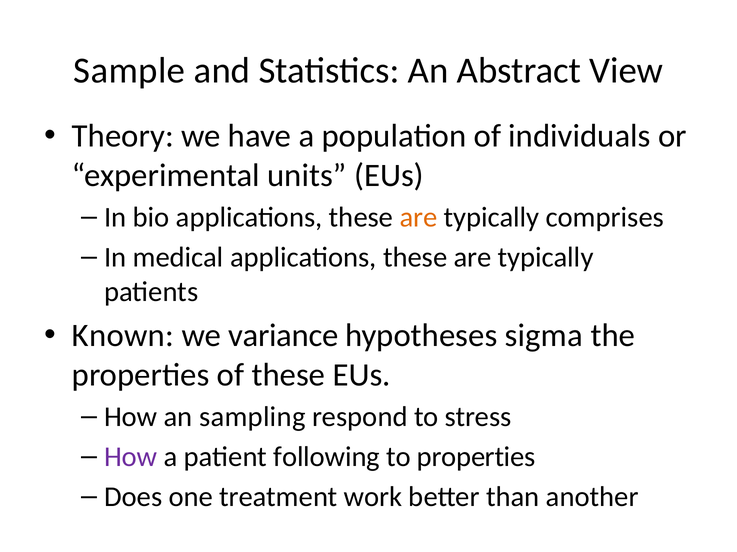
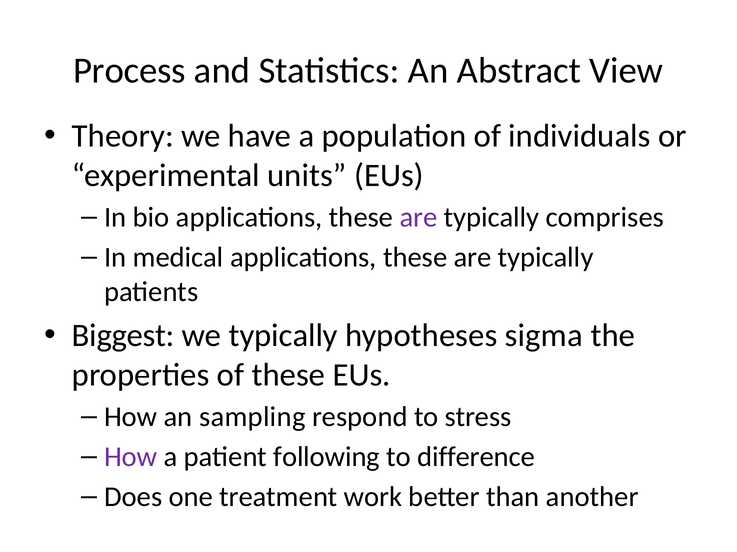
Sample: Sample -> Process (129, 71)
are colour: orange -> purple (418, 218)
Known: Known -> Biggest (123, 336)
we variance: variance -> typically (283, 336)
to properties: properties -> difference (476, 458)
